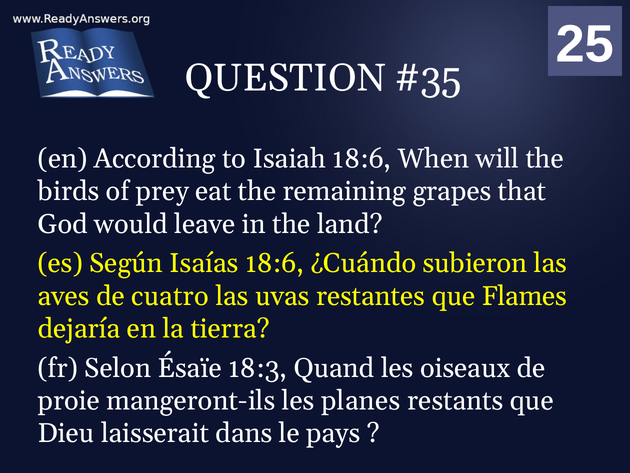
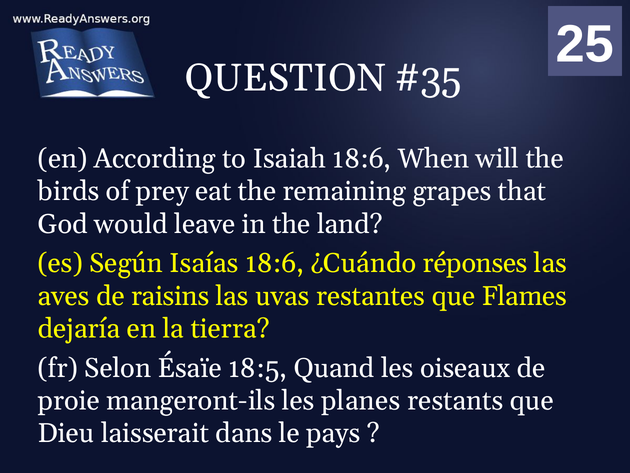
subieron: subieron -> réponses (475, 263)
cuatro: cuatro -> raisins (170, 296)
18:3: 18:3 -> 18:5 (257, 368)
